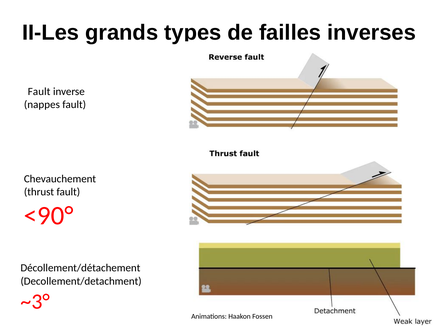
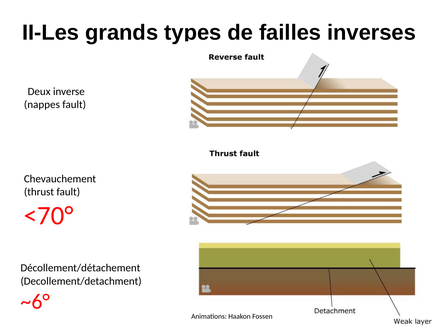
Fault: Fault -> Deux (39, 92)
<90°: <90° -> <70° (49, 216)
~3°: ~3° -> ~6° (35, 302)
